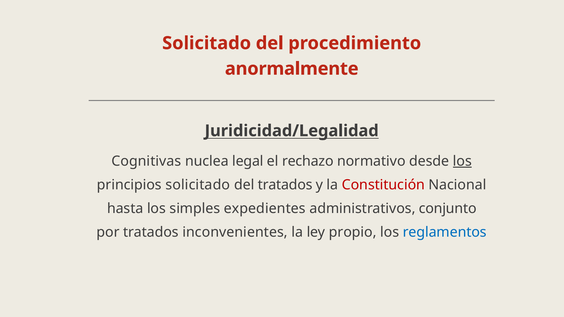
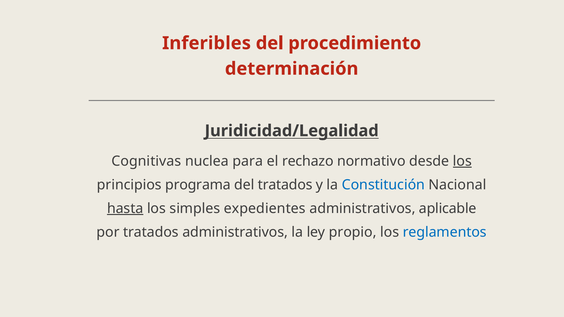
Solicitado: Solicitado -> Inferibles (207, 43)
anormalmente: anormalmente -> determinación (292, 69)
legal: legal -> para (248, 161)
principios solicitado: solicitado -> programa (198, 185)
Constitución colour: red -> blue (383, 185)
hasta underline: none -> present (125, 209)
conjunto: conjunto -> aplicable (448, 209)
tratados inconvenientes: inconvenientes -> administrativos (235, 232)
